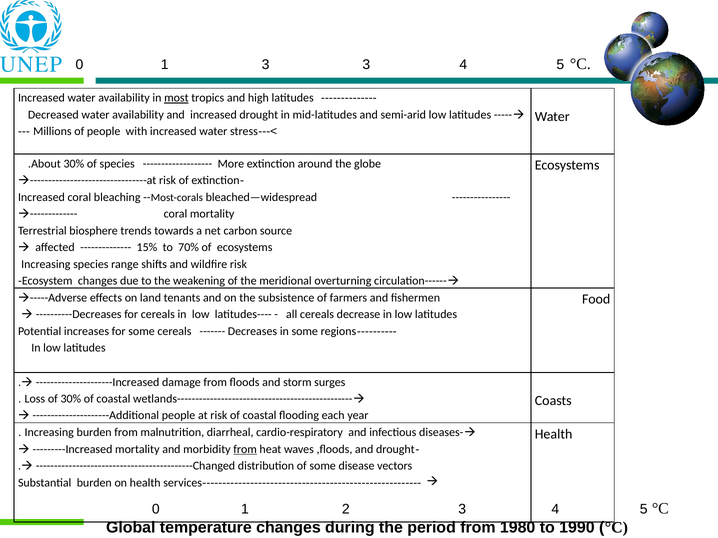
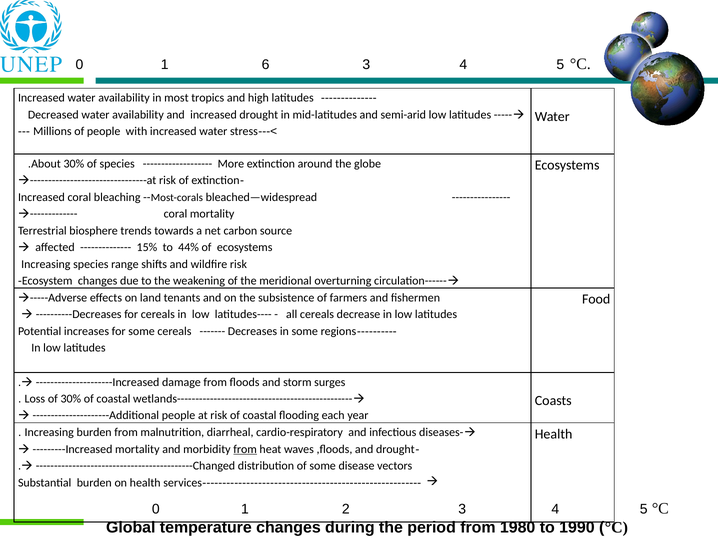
1 3: 3 -> 6 (266, 65)
most underline: present -> none (176, 98)
70%: 70% -> 44% (189, 248)
